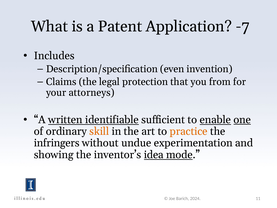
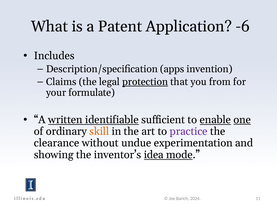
-7: -7 -> -6 (243, 26)
even: even -> apps (172, 69)
protection underline: none -> present (145, 82)
attorneys: attorneys -> formulate (92, 92)
practice colour: orange -> purple (189, 131)
infringers: infringers -> clearance (57, 143)
